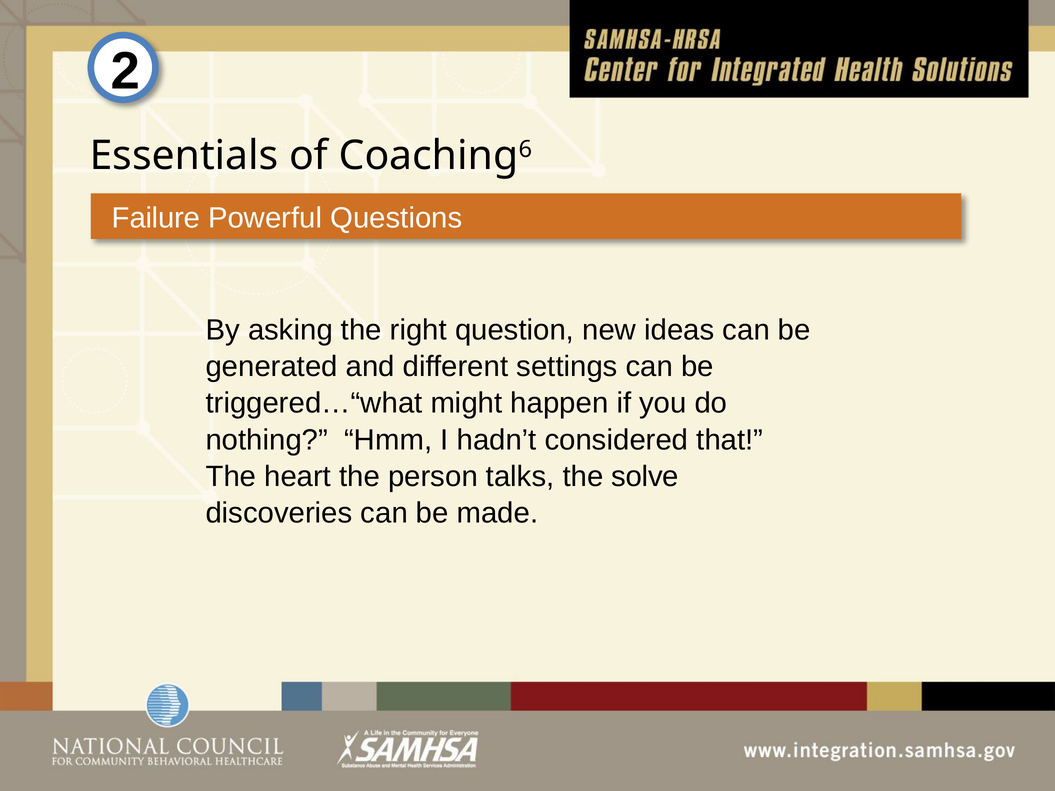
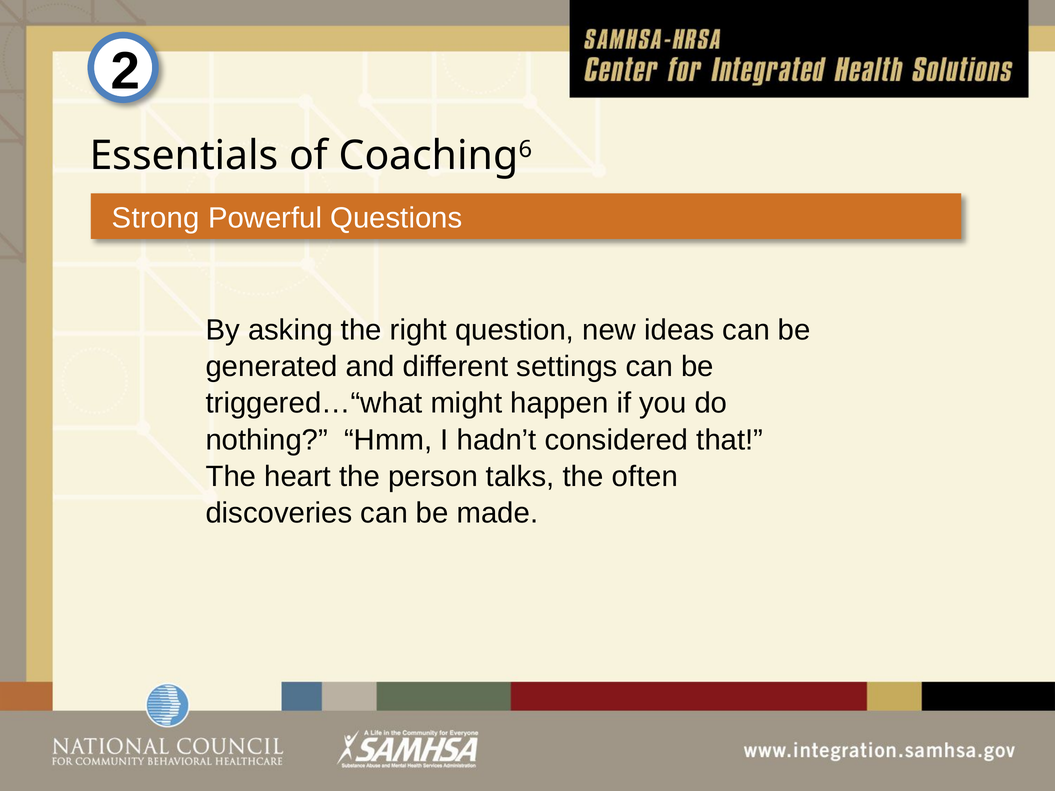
Failure: Failure -> Strong (156, 218)
solve: solve -> often (645, 477)
